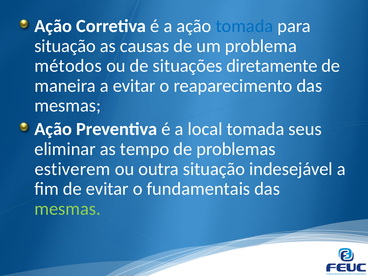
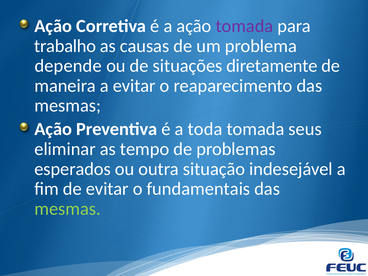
tomada colour: blue -> purple (244, 26)
situação: situação -> trabalho (65, 46)
métodos: métodos -> depende (68, 66)
local: local -> toda (205, 129)
estiverem: estiverem -> esperados (73, 169)
